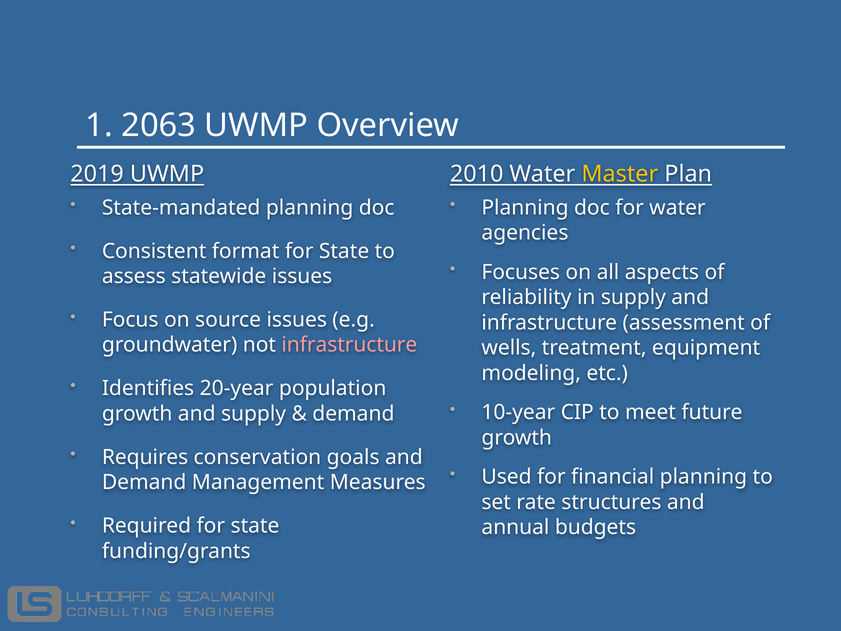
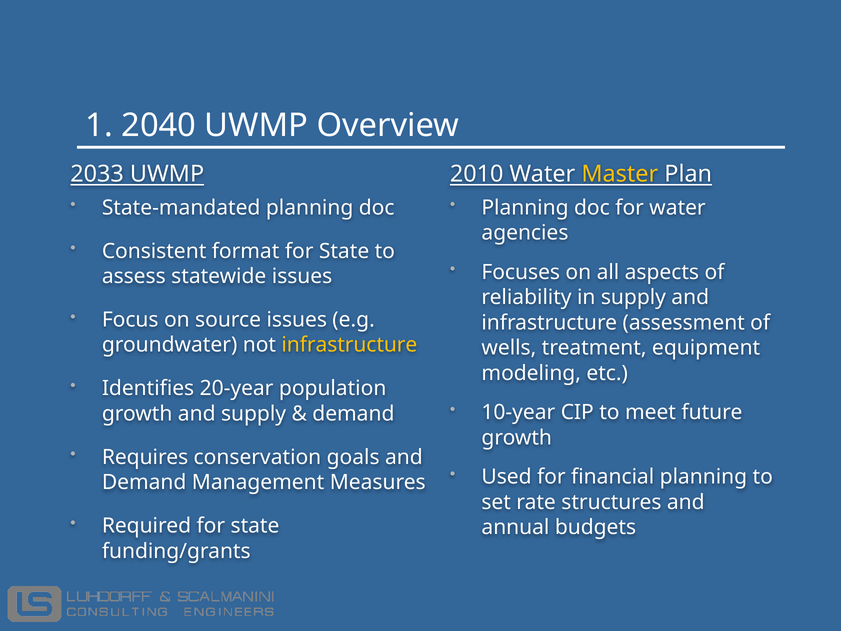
2063: 2063 -> 2040 (159, 126)
2019: 2019 -> 2033 (97, 174)
infrastructure colour: pink -> yellow (349, 345)
